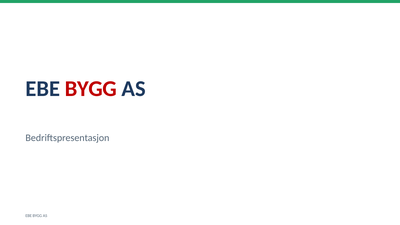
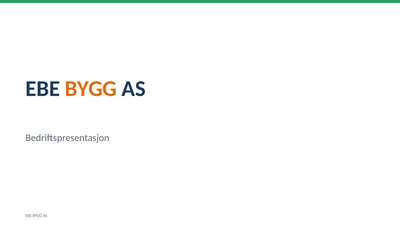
BYGG colour: red -> orange (91, 89)
